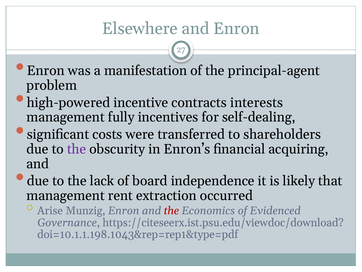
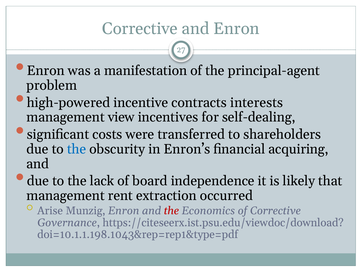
Elsewhere: Elsewhere -> Corrective (140, 29)
fully: fully -> view (121, 117)
the colour: purple -> blue (77, 149)
of Evidenced: Evidenced -> Corrective (275, 210)
